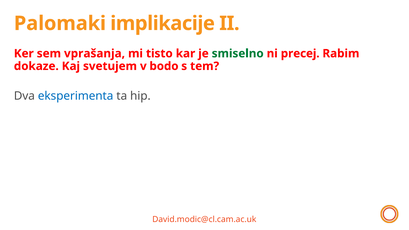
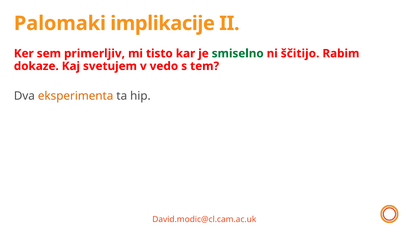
vprašanja: vprašanja -> primerljiv (94, 54)
precej: precej -> ščitijo (300, 54)
bodo: bodo -> vedo (164, 66)
eksperimenta colour: blue -> orange (76, 96)
